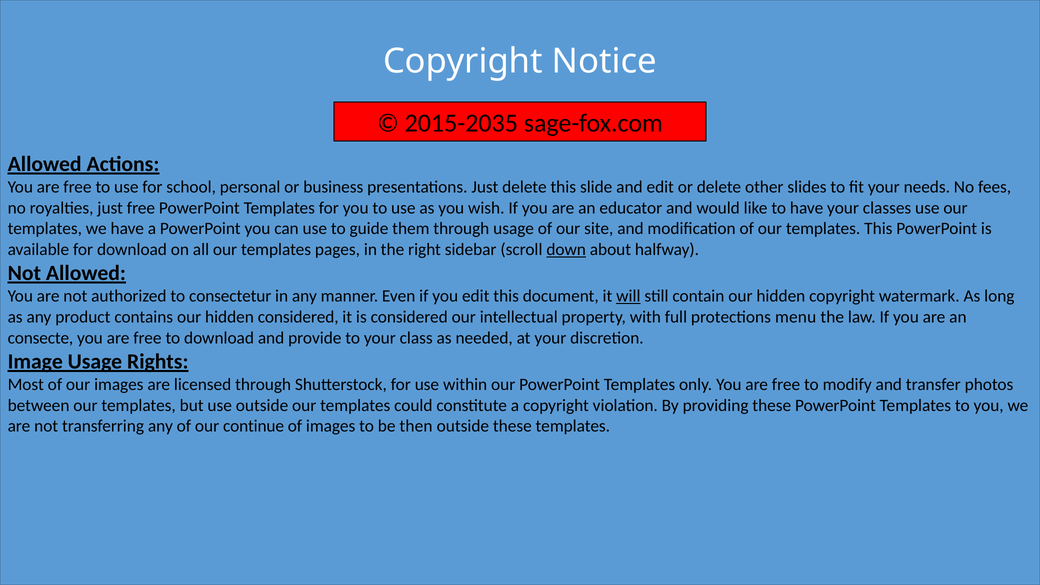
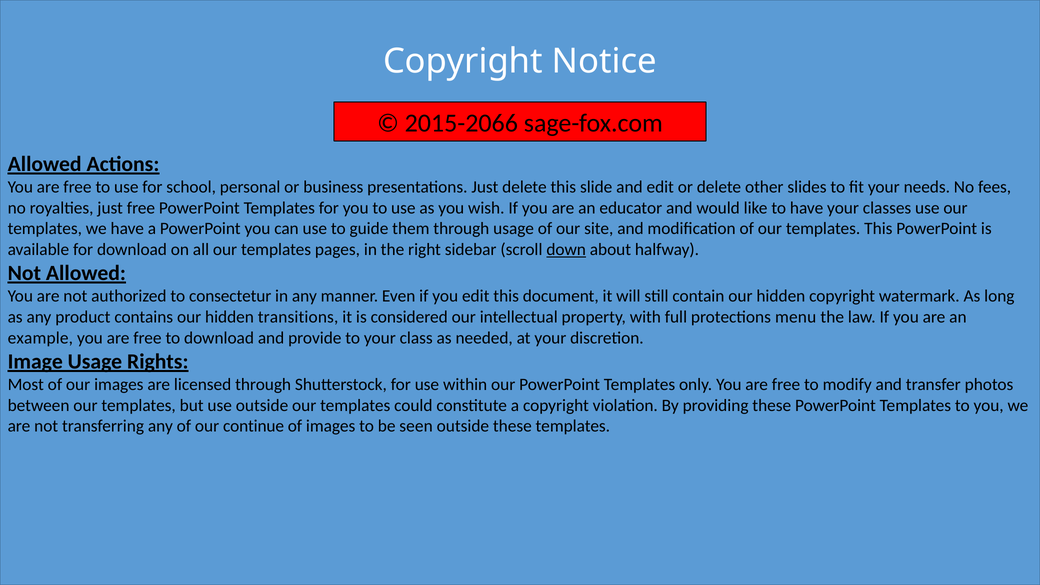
2015-2035: 2015-2035 -> 2015-2066 (461, 123)
will underline: present -> none (628, 296)
hidden considered: considered -> transitions (298, 317)
consecte: consecte -> example (40, 338)
then: then -> seen (416, 426)
